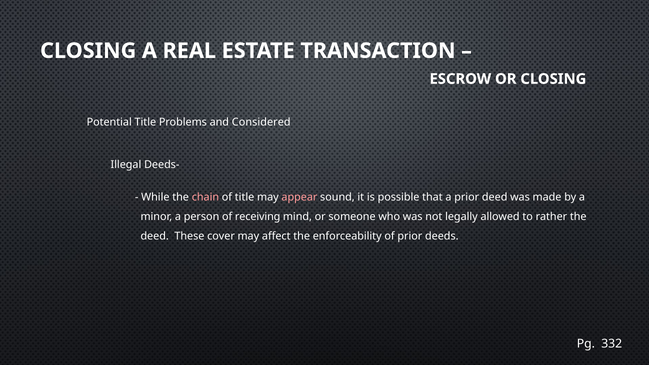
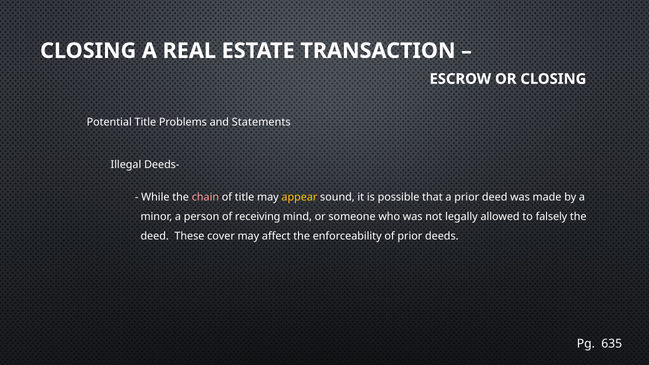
Considered: Considered -> Statements (261, 122)
appear colour: pink -> yellow (299, 197)
rather: rather -> falsely (551, 217)
332: 332 -> 635 (612, 344)
